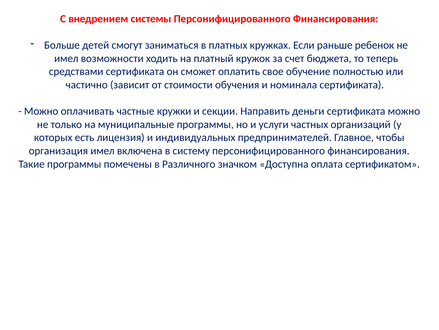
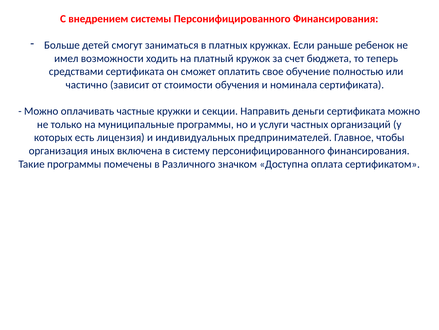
организация имел: имел -> иных (102, 150)
